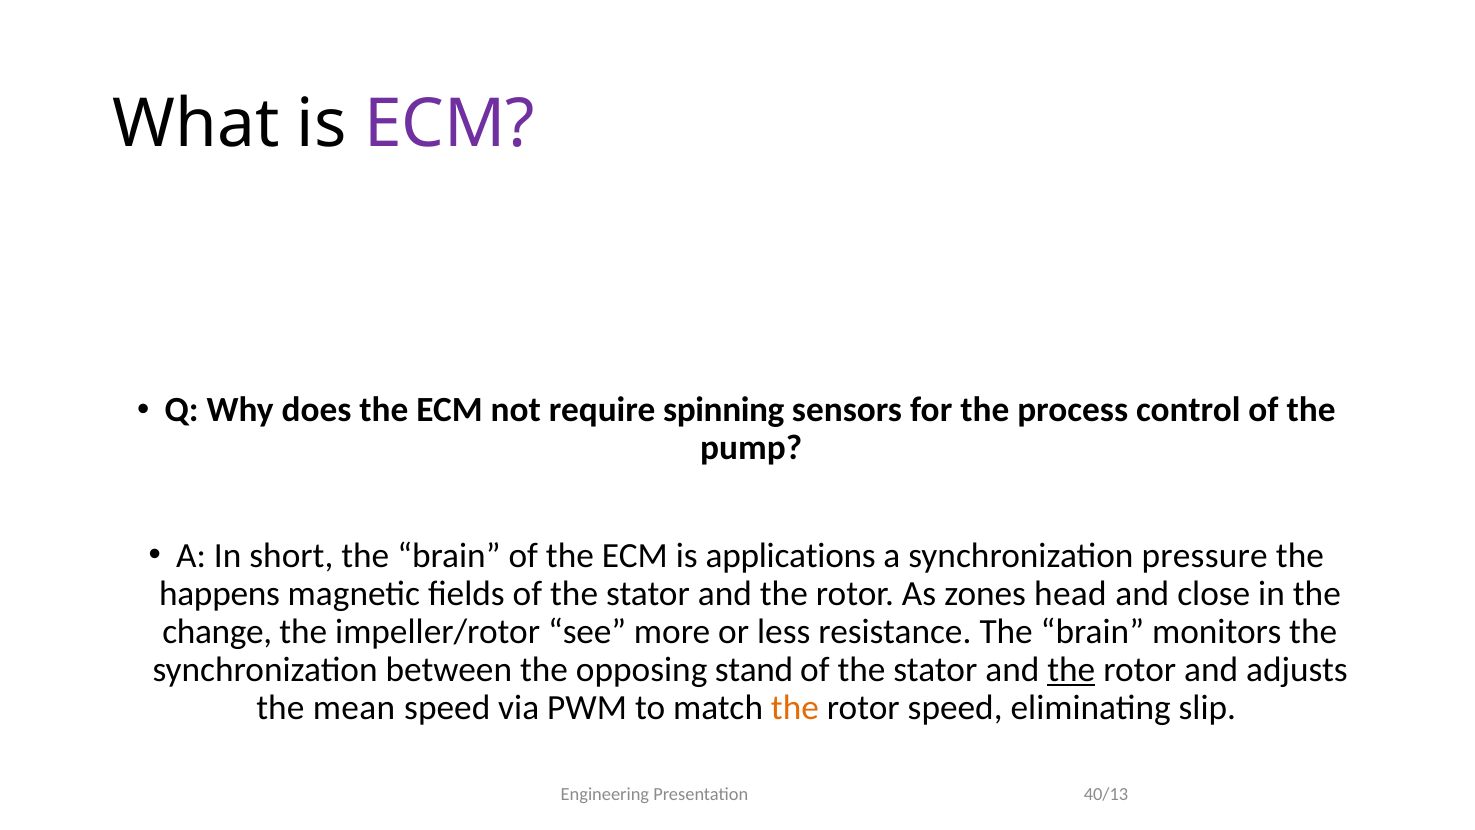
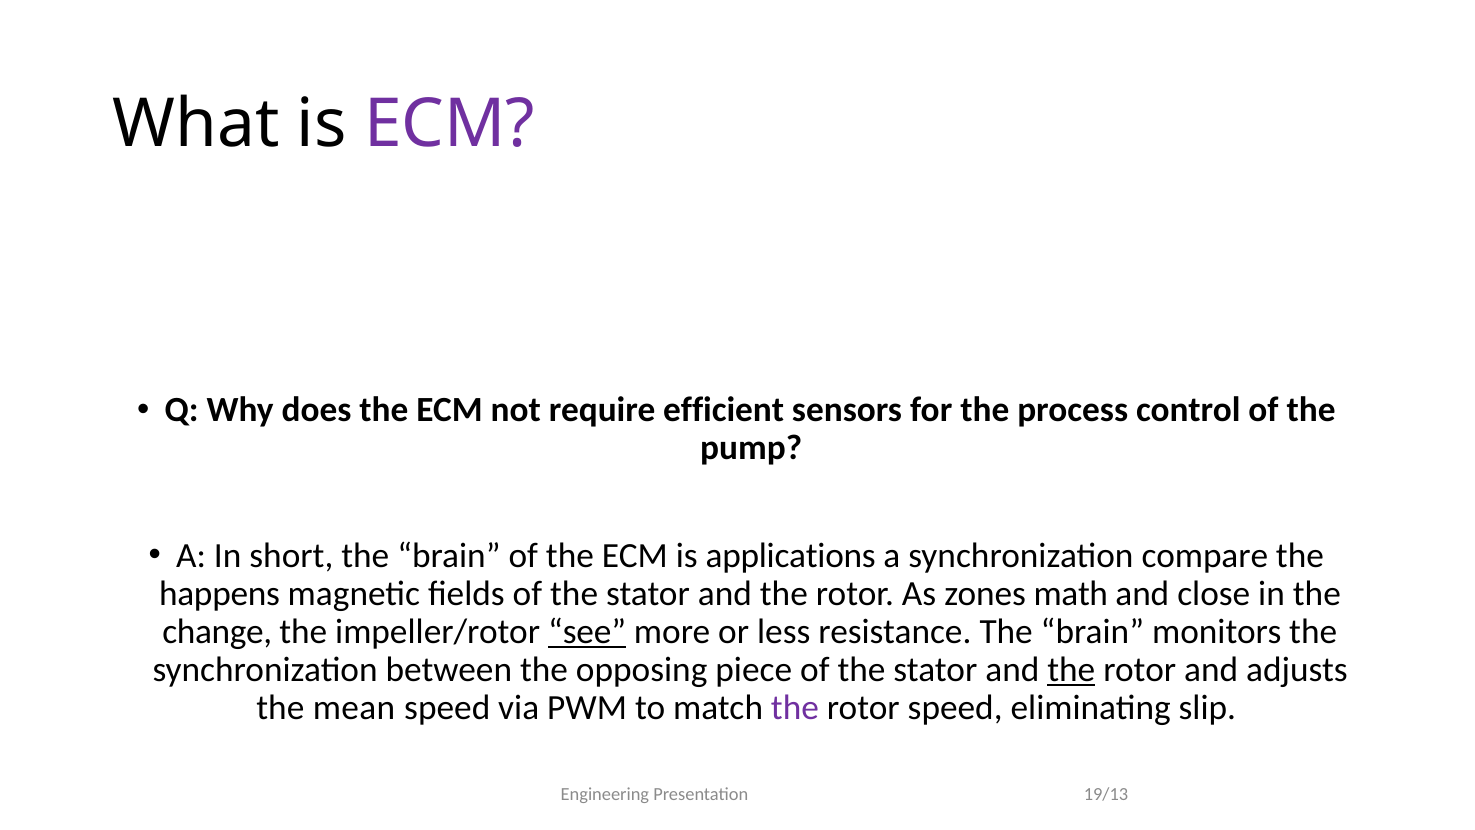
spinning: spinning -> efficient (724, 410)
pressure: pressure -> compare (1205, 555)
head: head -> math (1071, 593)
see underline: none -> present (587, 631)
stand: stand -> piece (754, 670)
the colour: orange -> purple (795, 708)
40/13: 40/13 -> 19/13 (1106, 794)
